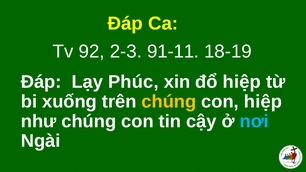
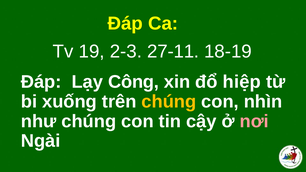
92: 92 -> 19 (92, 52)
91-11: 91-11 -> 27-11 (173, 52)
Phúc: Phúc -> Công (134, 82)
con hiệp: hiệp -> nhìn (263, 102)
nơi colour: light blue -> pink (254, 121)
